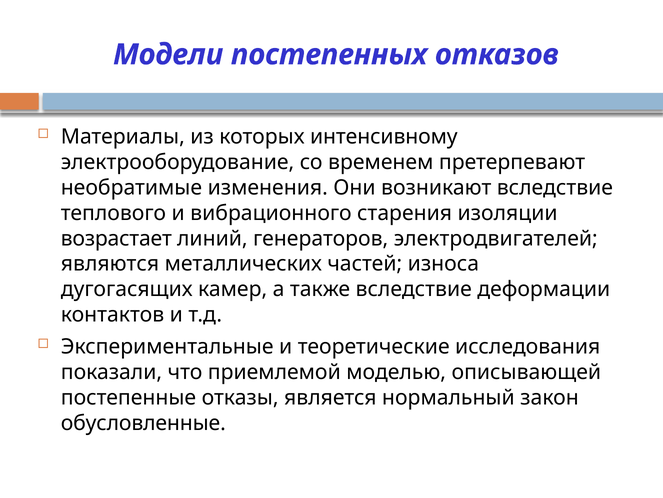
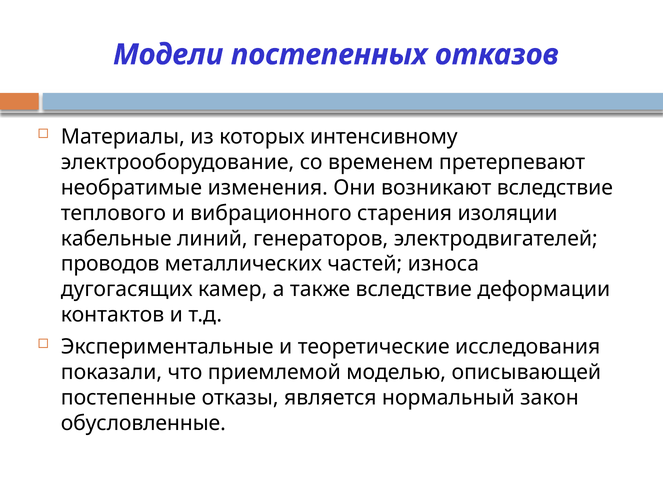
возрастает: возрастает -> кабельные (116, 238)
являются: являются -> проводов (110, 264)
